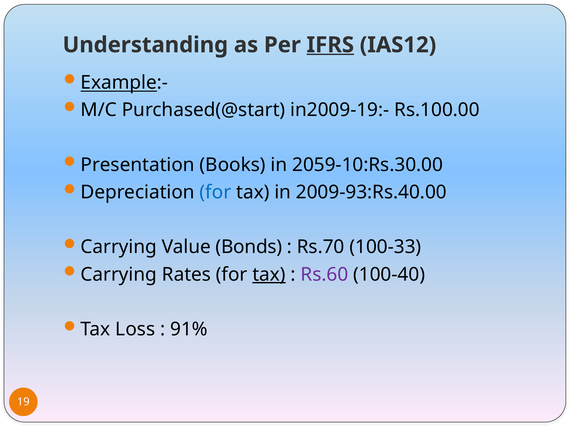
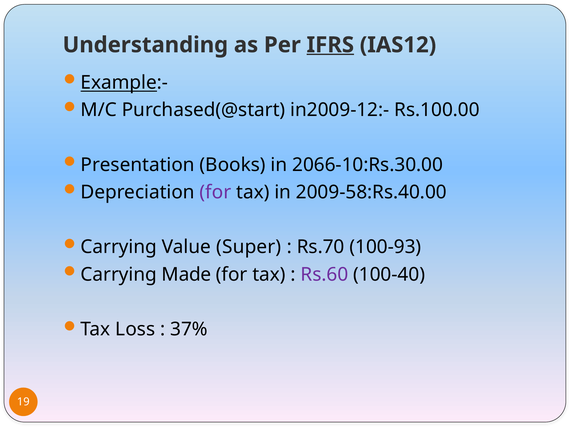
in2009-19:-: in2009-19:- -> in2009-12:- (340, 110)
2059-10:Rs.30.00: 2059-10:Rs.30.00 -> 2066-10:Rs.30.00 (368, 165)
for colour: blue -> purple (215, 192)
2009-93:Rs.40.00: 2009-93:Rs.40.00 -> 2009-58:Rs.40.00 (371, 192)
Bonds: Bonds -> Super (249, 247)
100-33: 100-33 -> 100-93 (385, 247)
Rates: Rates -> Made (187, 274)
tax underline: present -> none (269, 274)
91%: 91% -> 37% (189, 329)
